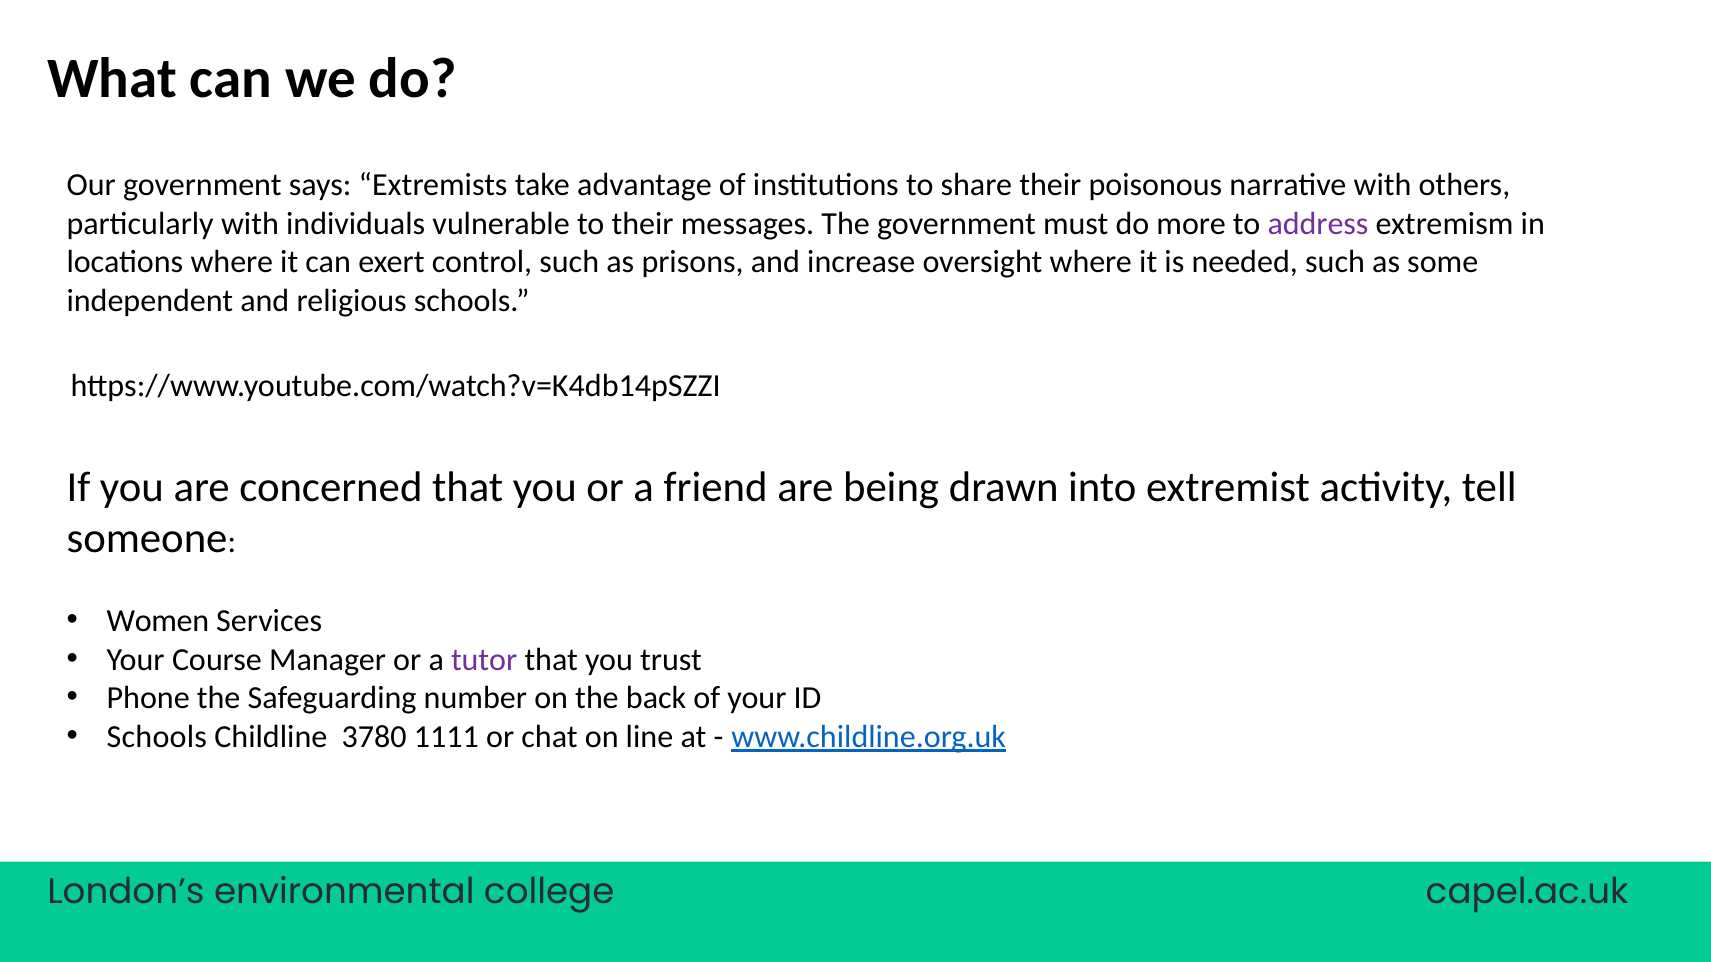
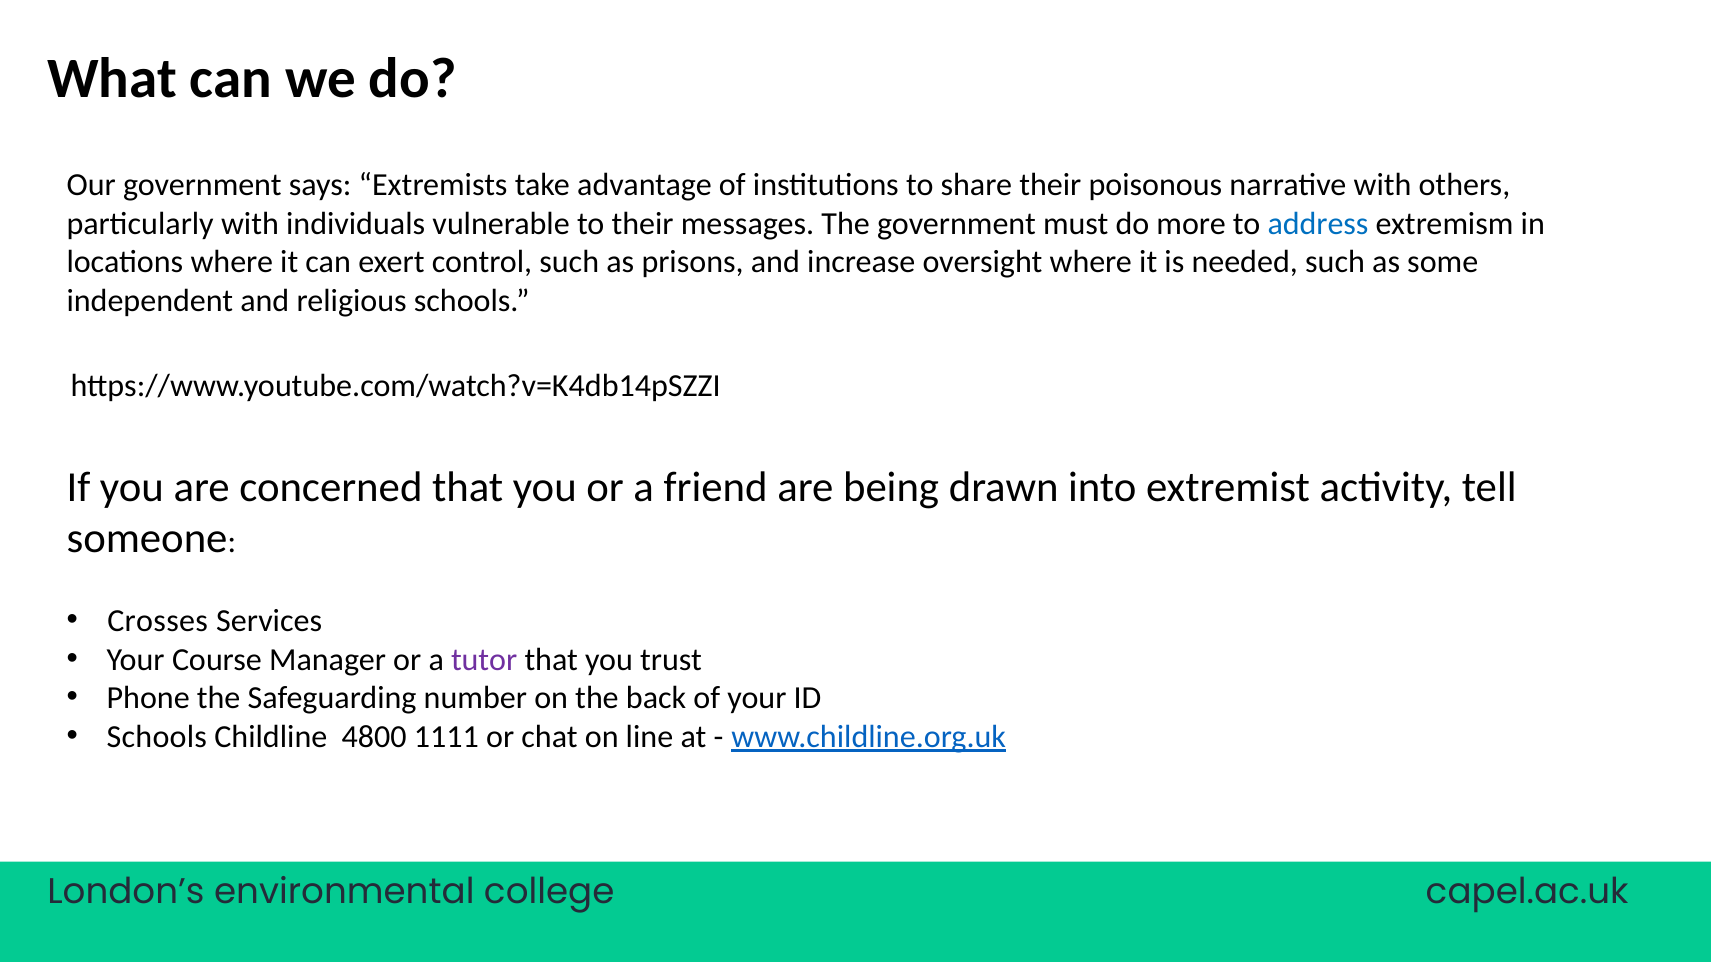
address colour: purple -> blue (1318, 224)
Women: Women -> Crosses (158, 621)
3780: 3780 -> 4800 (374, 737)
